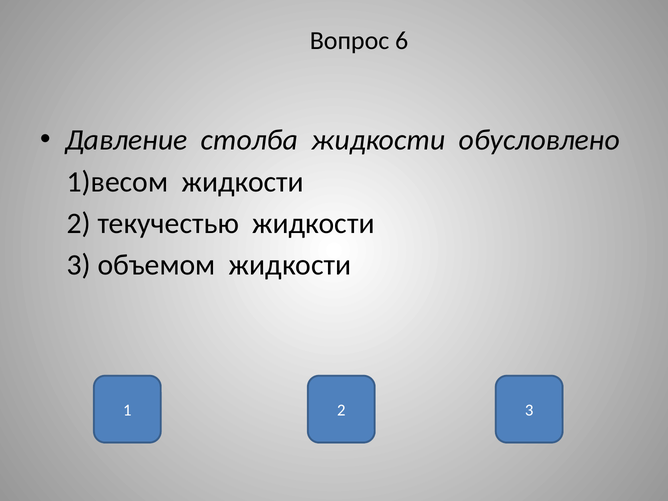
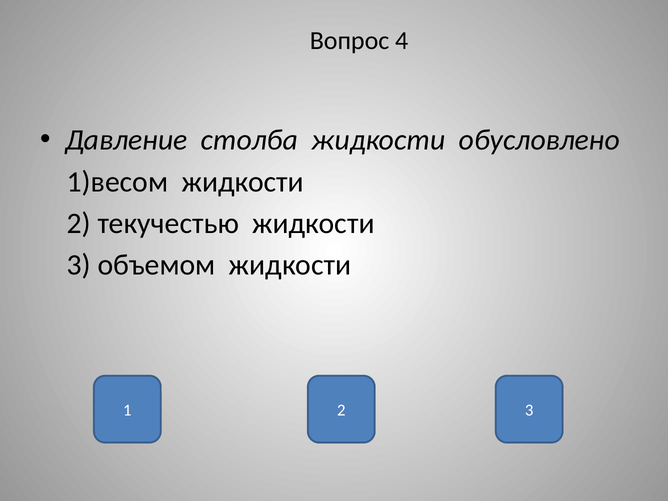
6: 6 -> 4 (402, 41)
